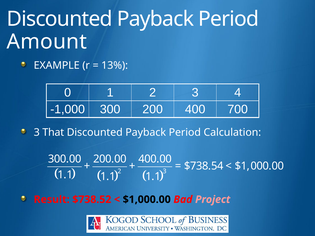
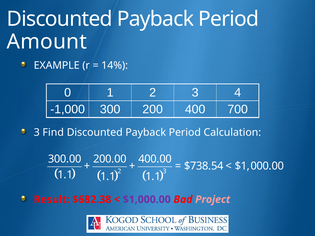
13%: 13% -> 14% (115, 65)
That: That -> Find (53, 133)
$738.52: $738.52 -> $682.38 (92, 200)
$1,000.00 colour: black -> purple (147, 200)
